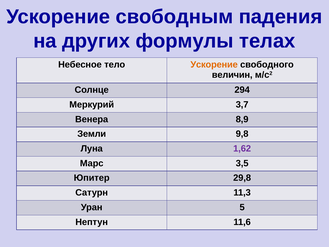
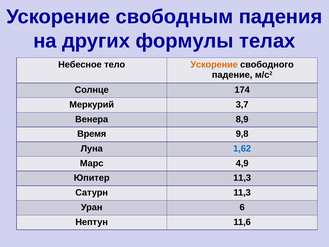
величин: величин -> падение (232, 75)
294: 294 -> 174 (242, 90)
Земли: Земли -> Время (92, 134)
1,62 colour: purple -> blue (242, 148)
3,5: 3,5 -> 4,9 (242, 163)
Юпитер 29,8: 29,8 -> 11,3 (242, 178)
5: 5 -> 6 (242, 207)
